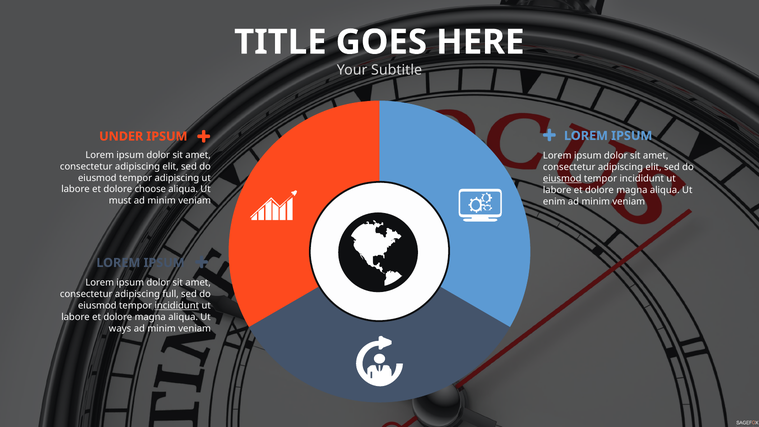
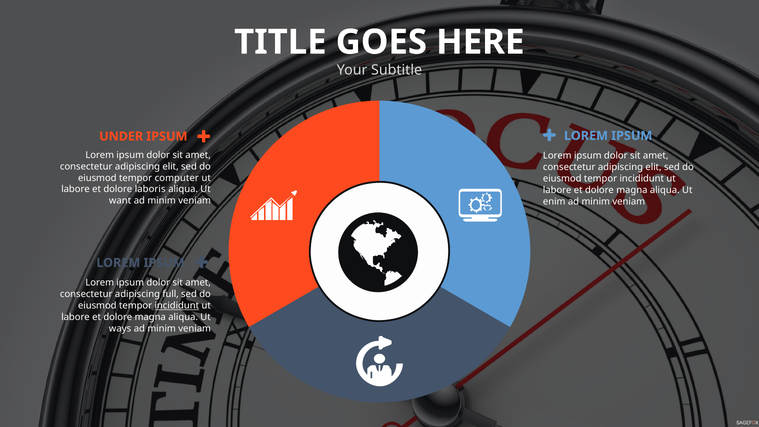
tempor adipiscing: adipiscing -> computer (177, 178)
eiusmod underline: present -> none (562, 179)
choose: choose -> laboris (150, 189)
must: must -> want (120, 201)
